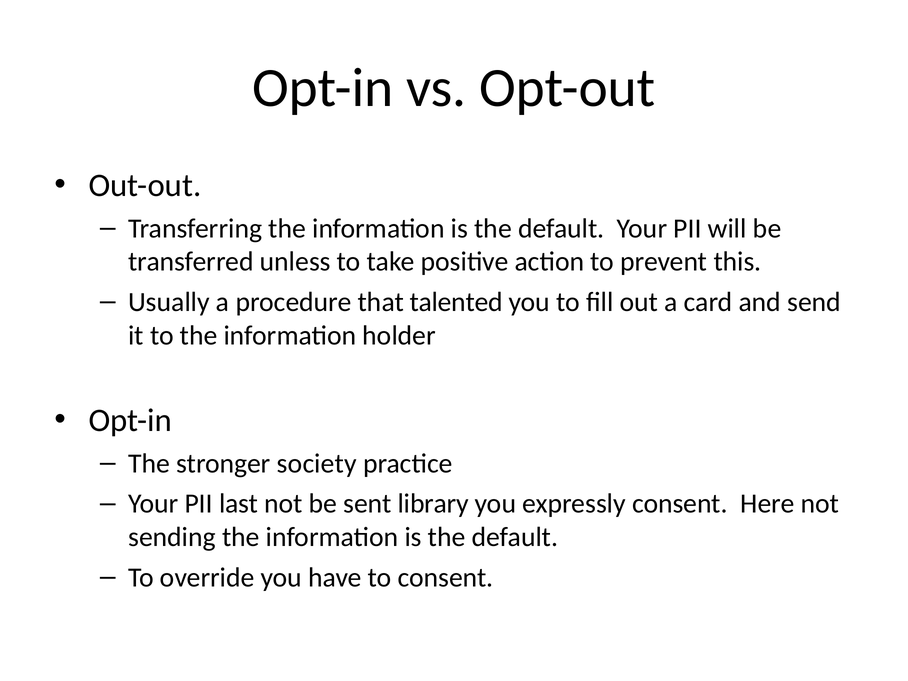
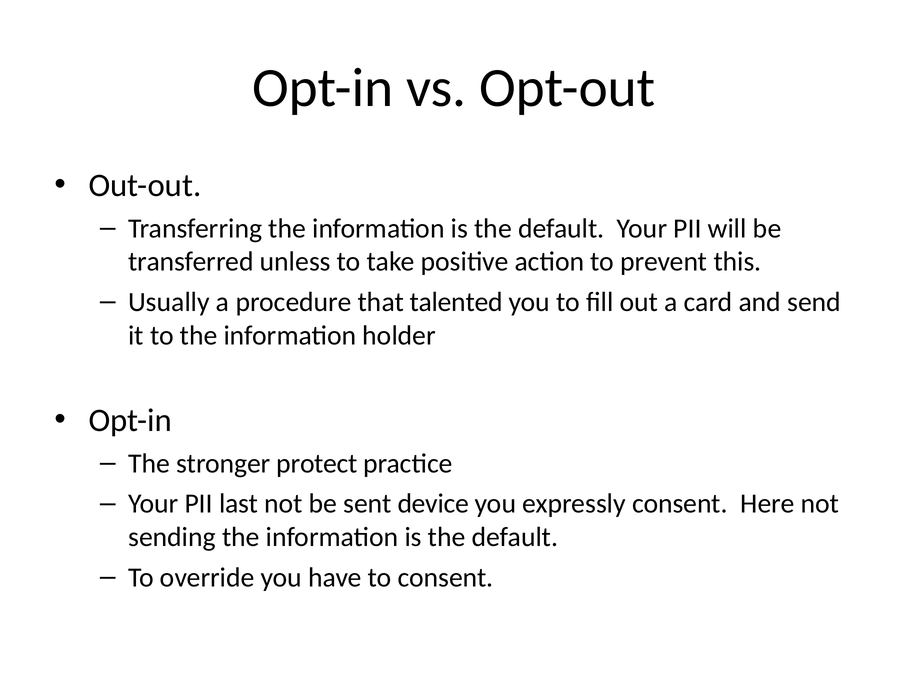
society: society -> protect (317, 463)
library: library -> device (433, 504)
